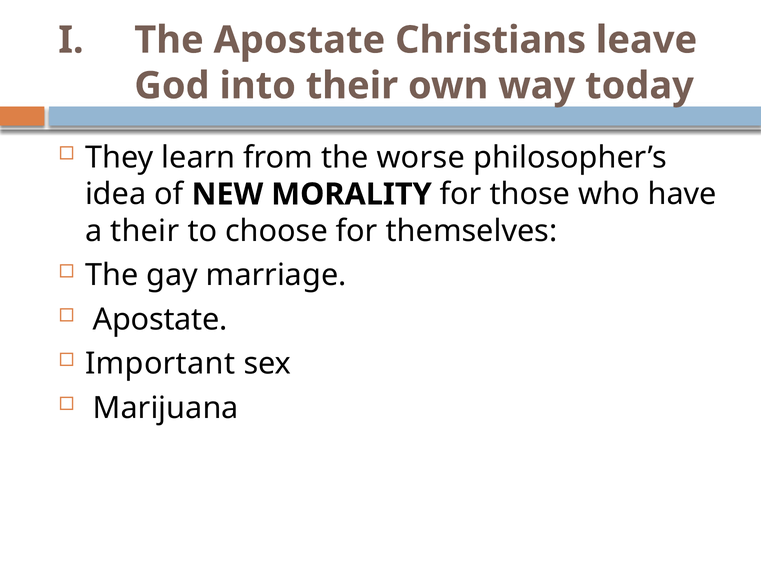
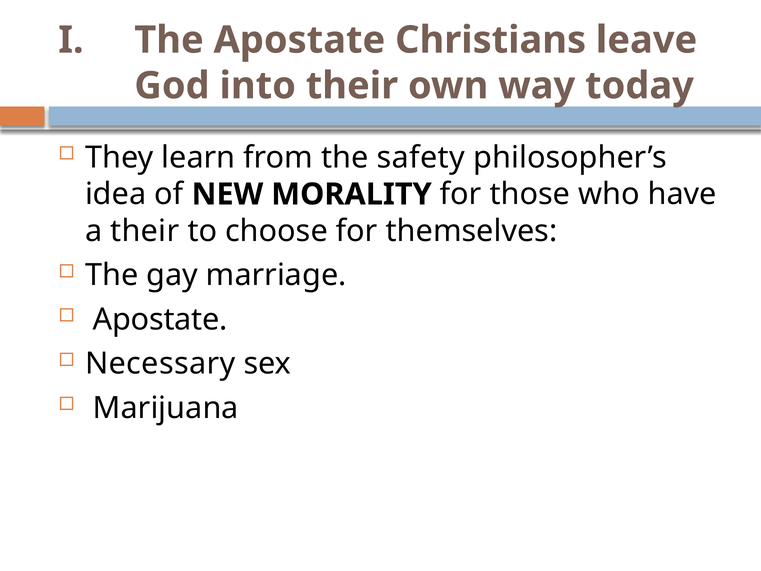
worse: worse -> safety (421, 157)
Important: Important -> Necessary (160, 364)
